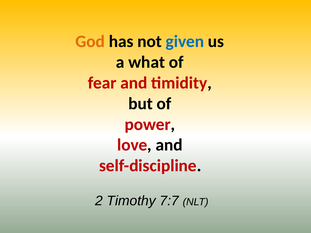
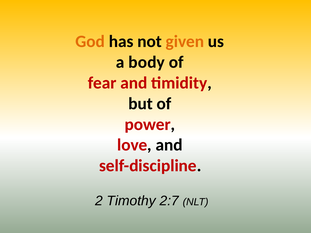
given colour: blue -> orange (185, 42)
what: what -> body (147, 62)
7:7: 7:7 -> 2:7 (169, 201)
